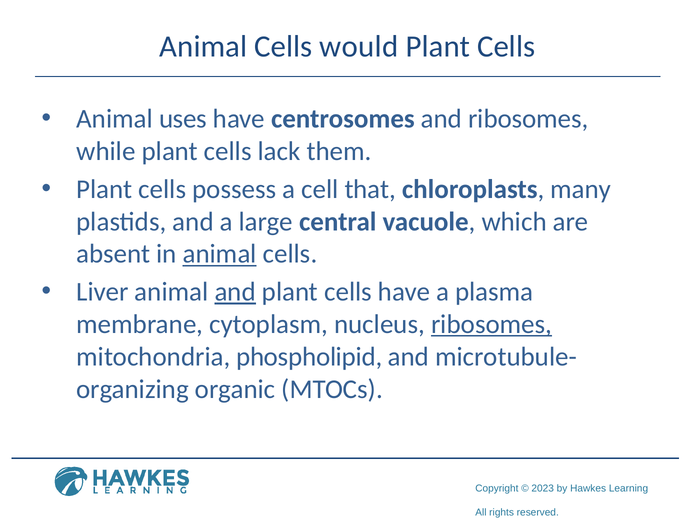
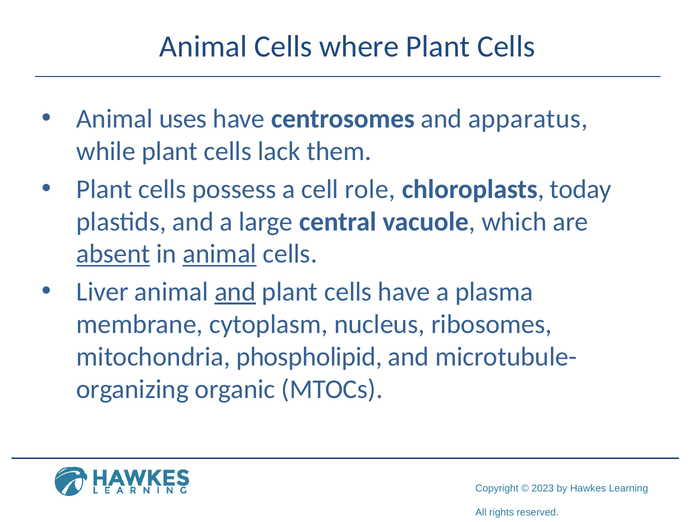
would: would -> where (359, 47)
and ribosomes: ribosomes -> apparatus (528, 119)
that: that -> role (370, 189)
many: many -> today (581, 189)
absent underline: none -> present (113, 254)
ribosomes underline: present -> none (492, 324)
